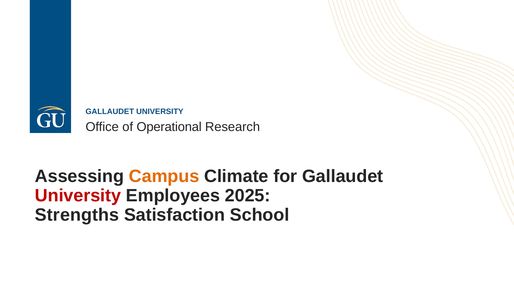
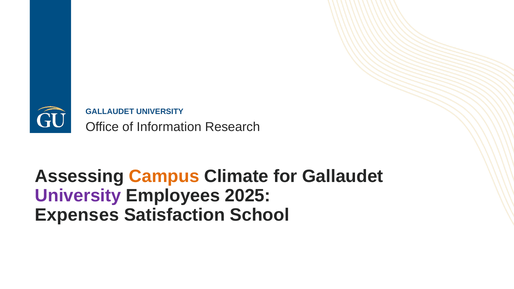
Operational: Operational -> Information (169, 127)
University colour: red -> purple (78, 196)
Strengths: Strengths -> Expenses (77, 215)
